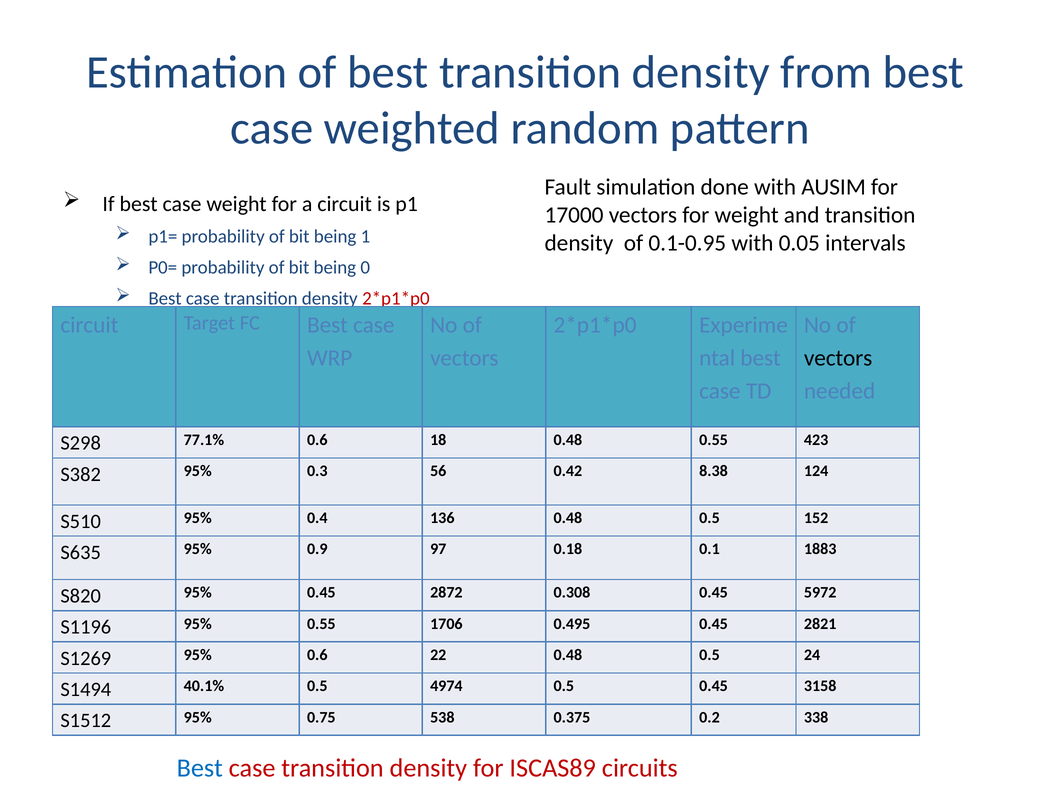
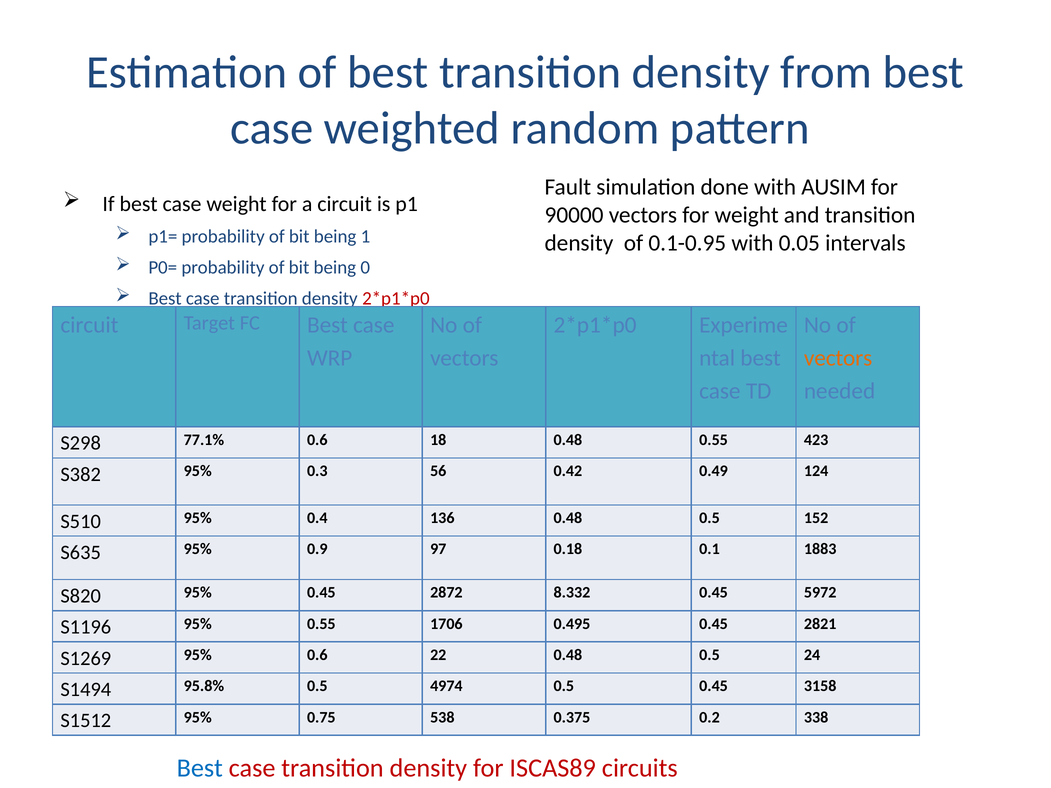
17000: 17000 -> 90000 (574, 215)
vectors colour: black -> orange (838, 358)
8.38: 8.38 -> 0.49 (714, 471)
0.308: 0.308 -> 8.332 (572, 593)
40.1%: 40.1% -> 95.8% (204, 686)
